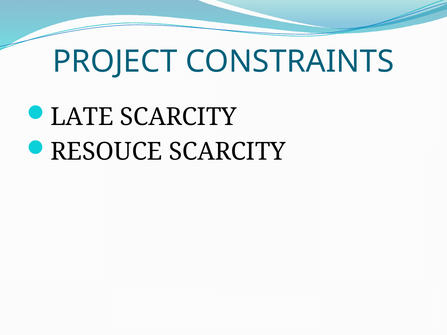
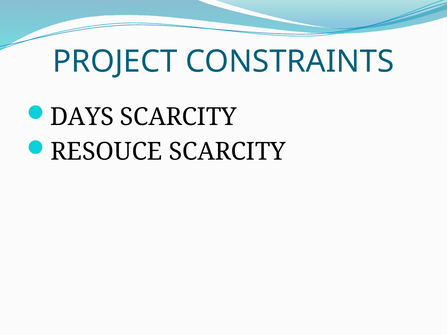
LATE: LATE -> DAYS (82, 117)
